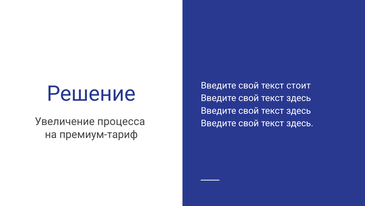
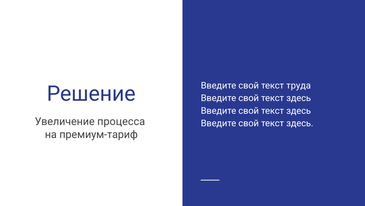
стоит: стоит -> труда (299, 85)
